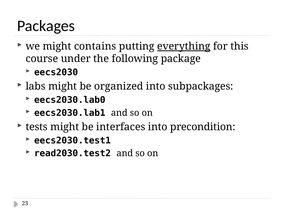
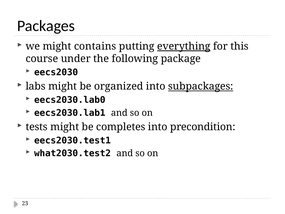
subpackages underline: none -> present (201, 86)
interfaces: interfaces -> completes (121, 127)
read2030.test2: read2030.test2 -> what2030.test2 (73, 153)
